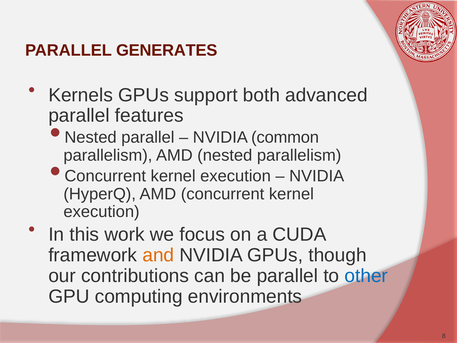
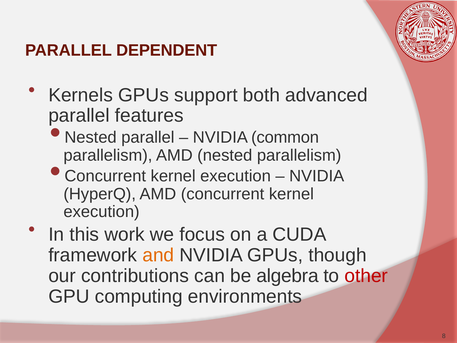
GENERATES: GENERATES -> DEPENDENT (167, 51)
be parallel: parallel -> algebra (288, 276)
other colour: blue -> red (366, 276)
